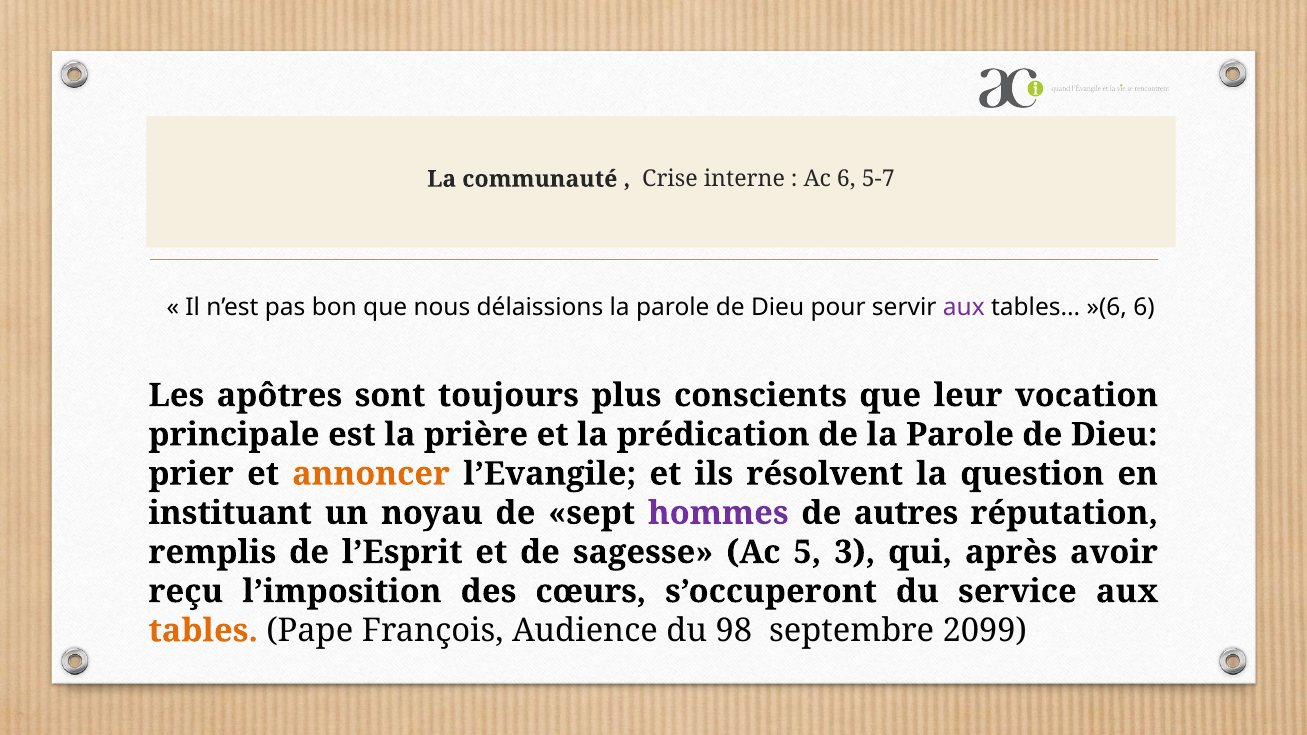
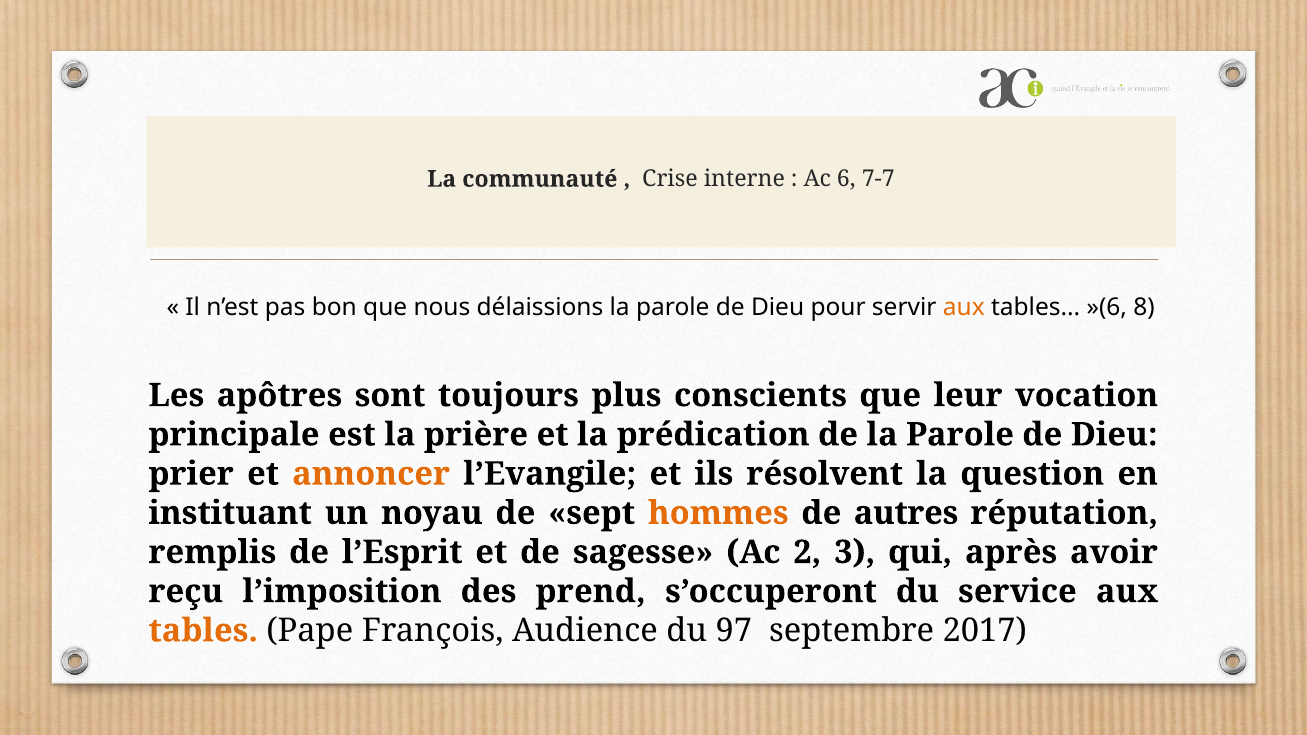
5-7: 5-7 -> 7-7 (878, 179)
aux colour: purple -> orange (964, 307)
»(6 6: 6 -> 8 (1144, 307)
hommes colour: purple -> orange (718, 513)
5: 5 -> 2 (807, 552)
cœurs: cœurs -> prend (591, 592)
98: 98 -> 97 (734, 631)
2099: 2099 -> 2017 (985, 631)
